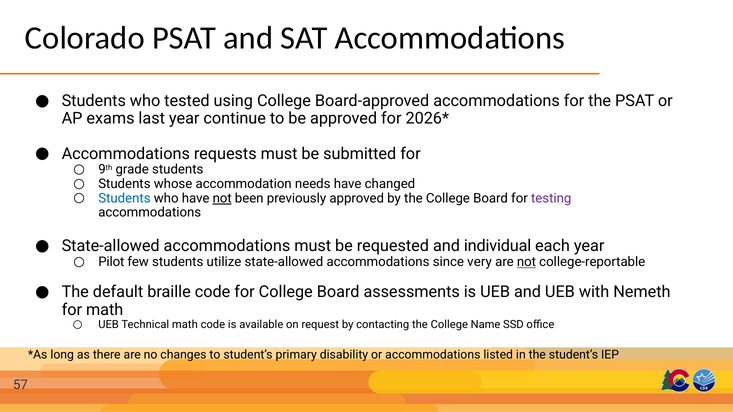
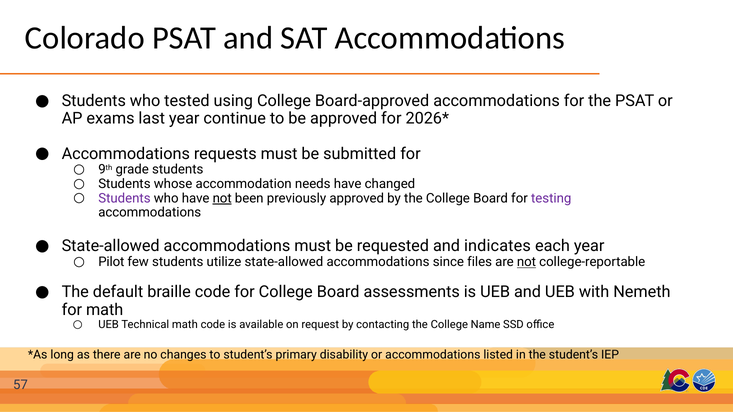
Students colour: blue -> purple (124, 198)
individual: individual -> indicates (497, 246)
very: very -> files (480, 262)
